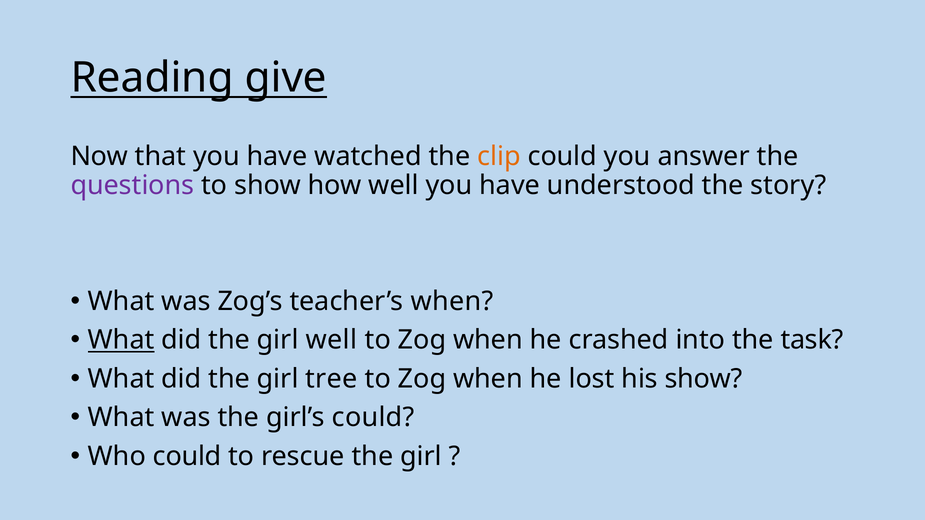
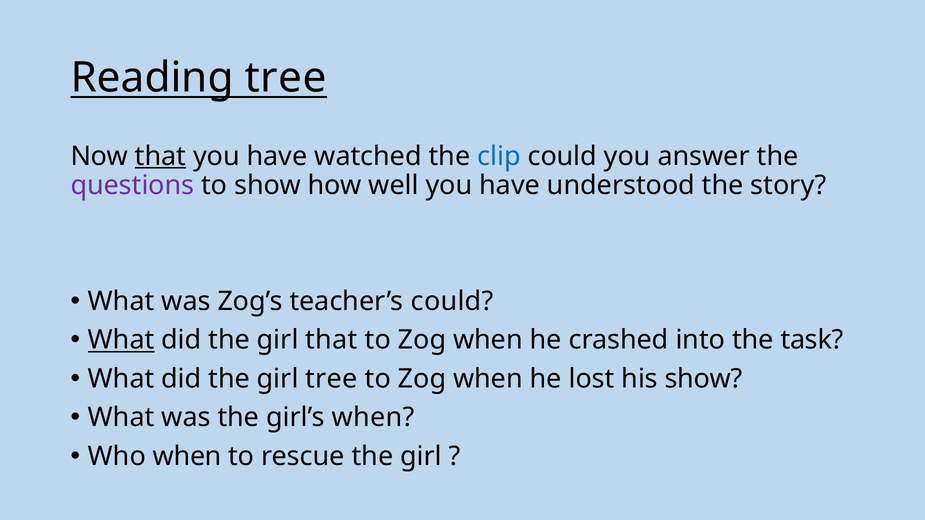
Reading give: give -> tree (286, 78)
that underline: none -> present (161, 156)
clip colour: orange -> blue (499, 156)
teacher’s when: when -> could (452, 302)
girl well: well -> that (332, 340)
girl’s could: could -> when (373, 418)
Who could: could -> when (187, 456)
